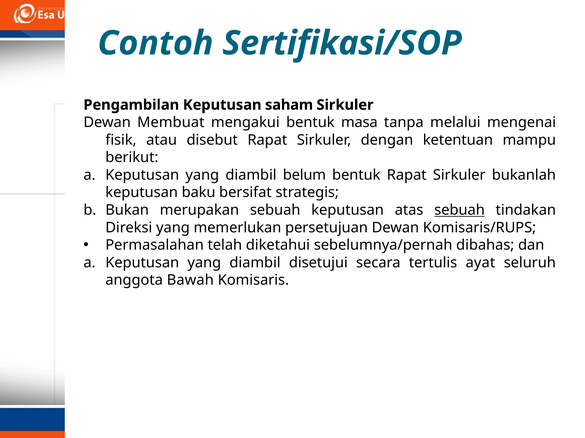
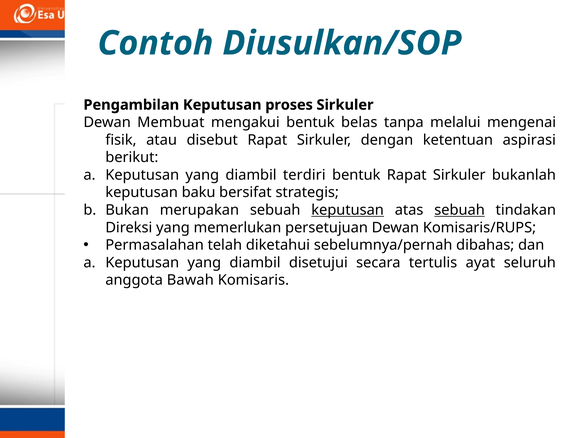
Sertifikasi/SOP: Sertifikasi/SOP -> Diusulkan/SOP (342, 43)
saham: saham -> proses (289, 105)
masa: masa -> belas (359, 123)
mampu: mampu -> aspirasi (529, 140)
belum: belum -> terdiri (304, 175)
keputusan underline: none -> present (348, 210)
